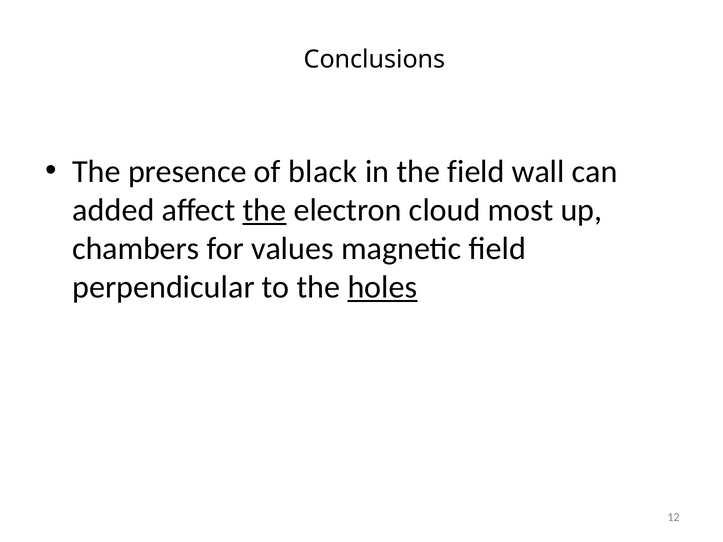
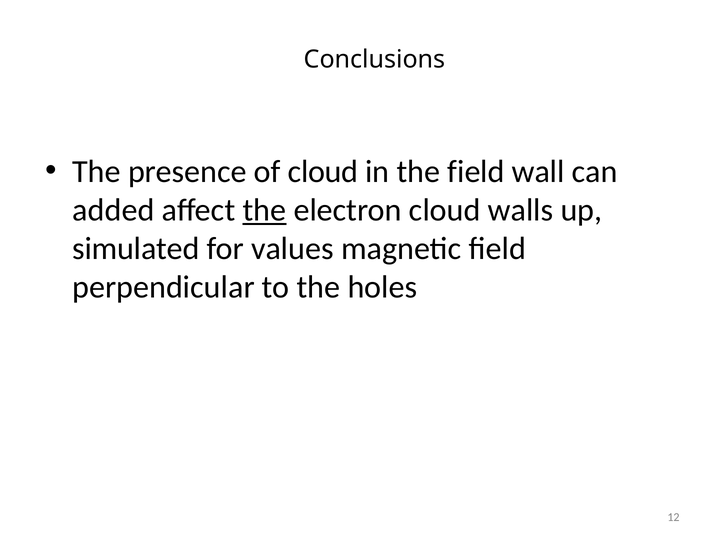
of black: black -> cloud (323, 172)
most: most -> walls (521, 210)
chambers: chambers -> simulated (136, 249)
holes underline: present -> none (382, 287)
